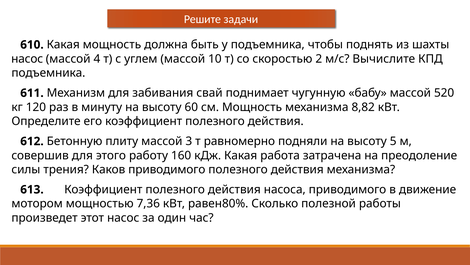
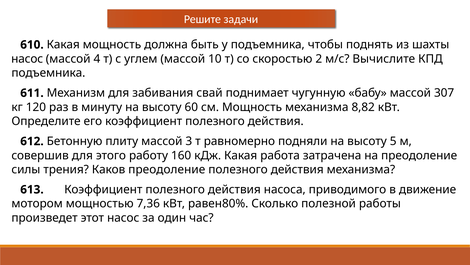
520: 520 -> 307 (444, 93)
Каков приводимого: приводимого -> преодоление (167, 169)
